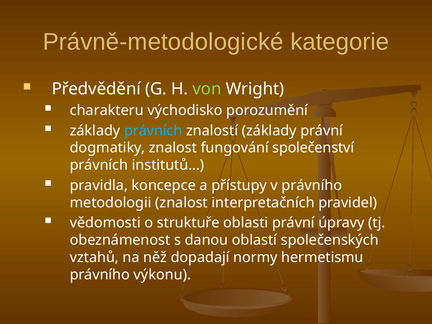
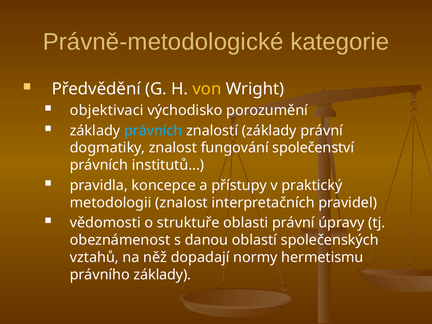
von colour: light green -> yellow (207, 89)
charakteru: charakteru -> objektivaci (107, 110)
v právního: právního -> praktický (312, 185)
právního výkonu: výkonu -> základy (162, 275)
